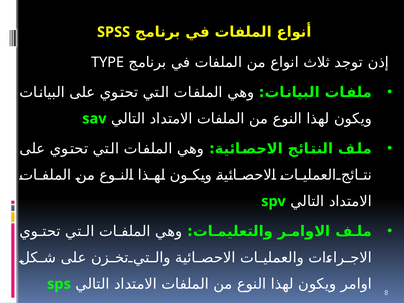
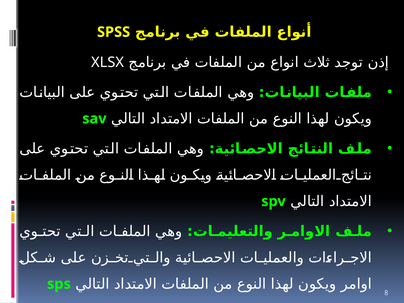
TYPE: TYPE -> XLSX (108, 62)
